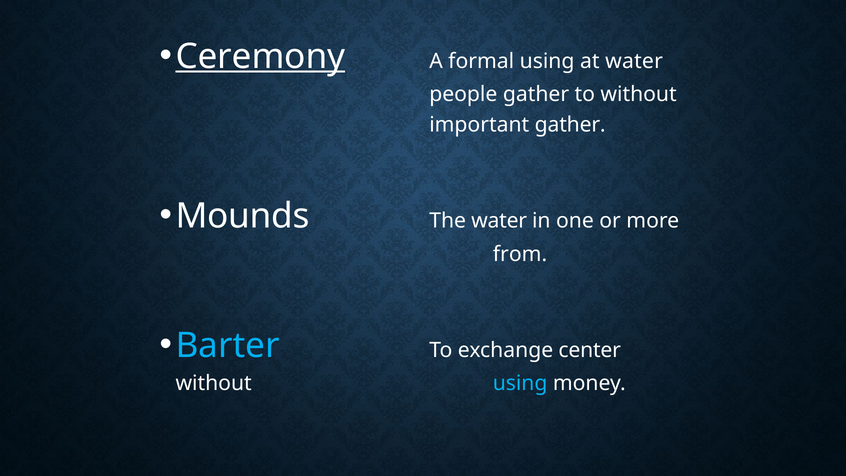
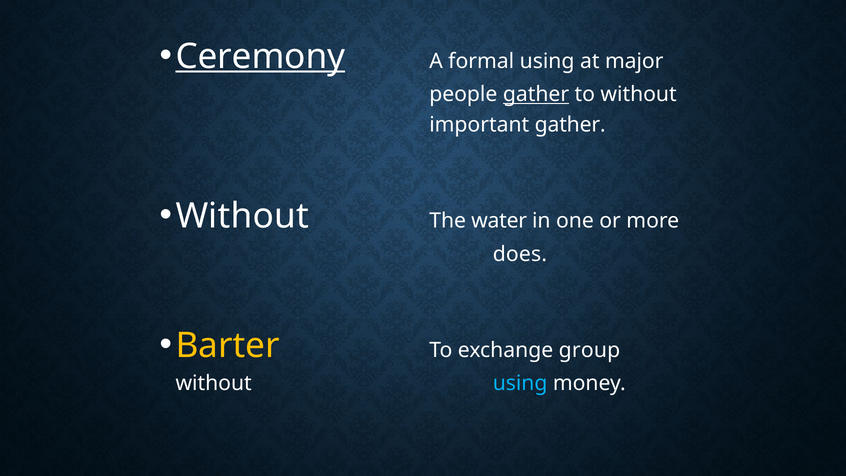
at water: water -> major (634, 61)
gather underline: none -> present (536, 94)
Mounds: Mounds -> Without (242, 216)
from: from -> does (520, 254)
Barter colour: light blue -> yellow (228, 345)
center: center -> group (589, 350)
